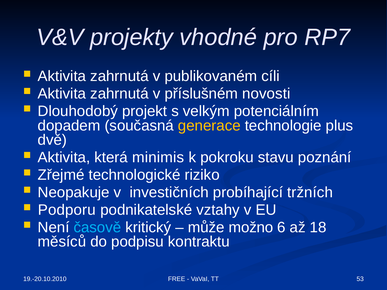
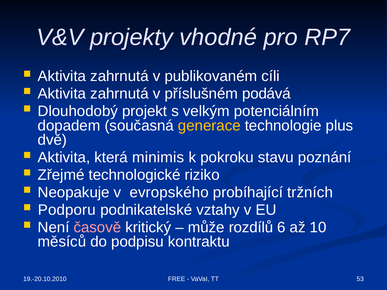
novosti: novosti -> podává (266, 94)
investičních: investičních -> evropského (169, 193)
časově colour: light blue -> pink (97, 228)
možno: možno -> rozdílů (251, 228)
18: 18 -> 10 (318, 228)
